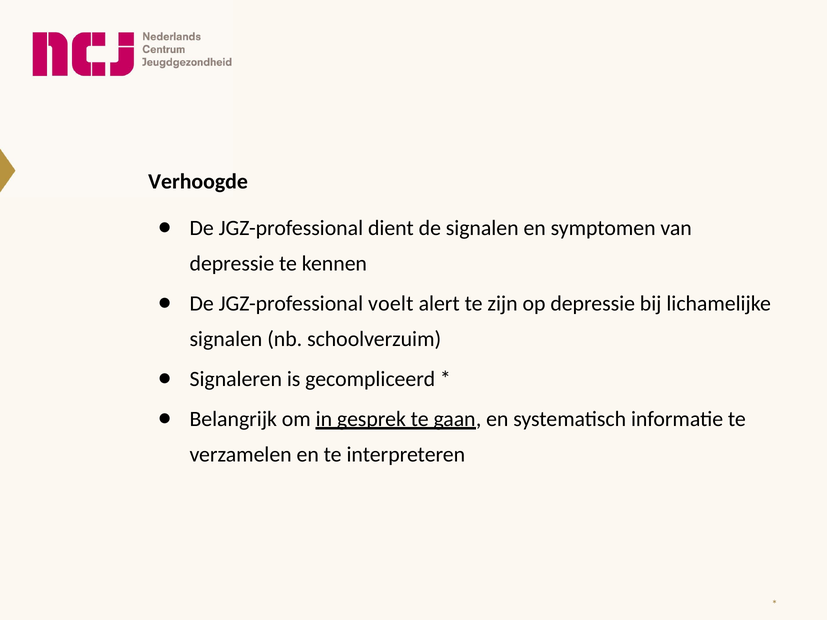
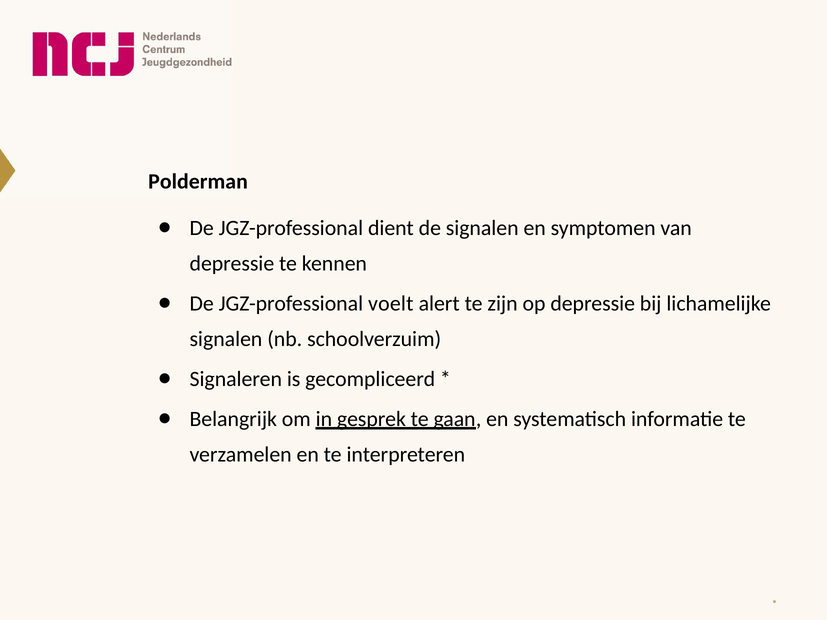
Verhoogde: Verhoogde -> Polderman (198, 182)
